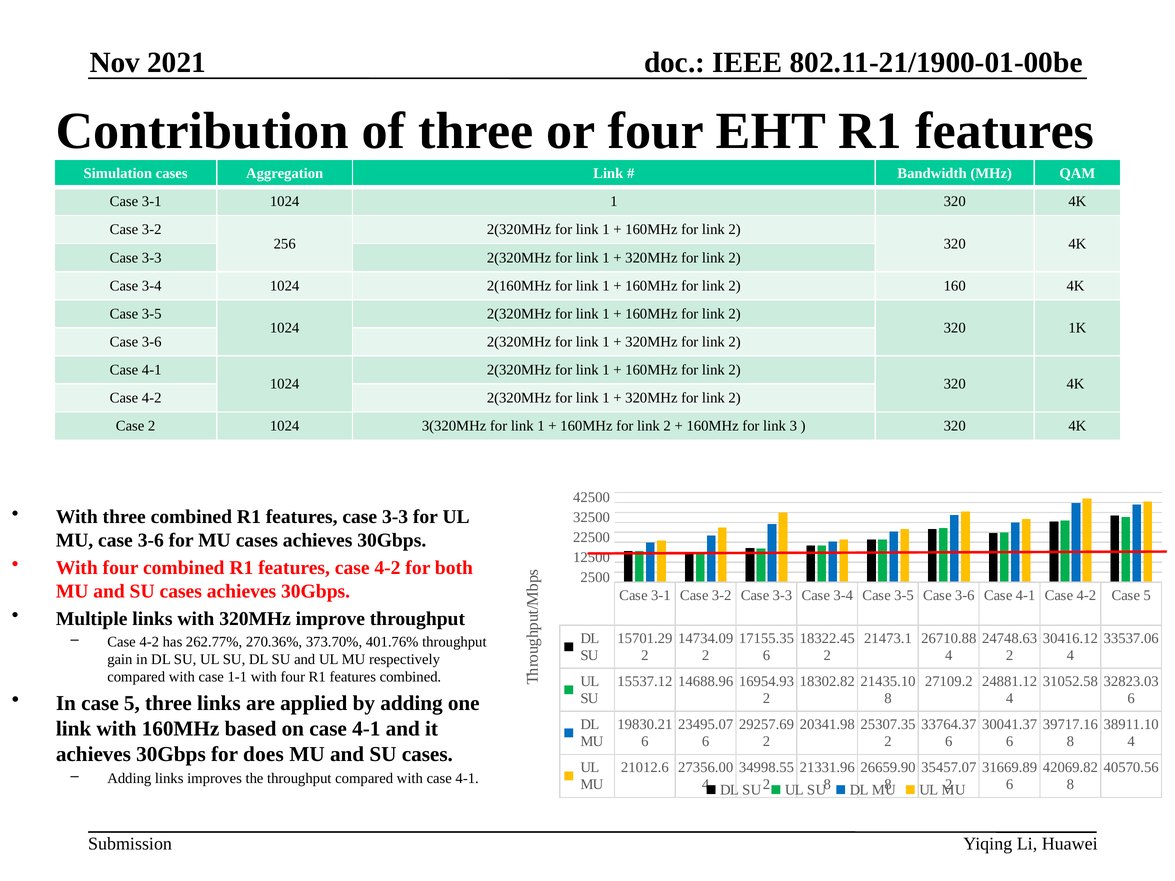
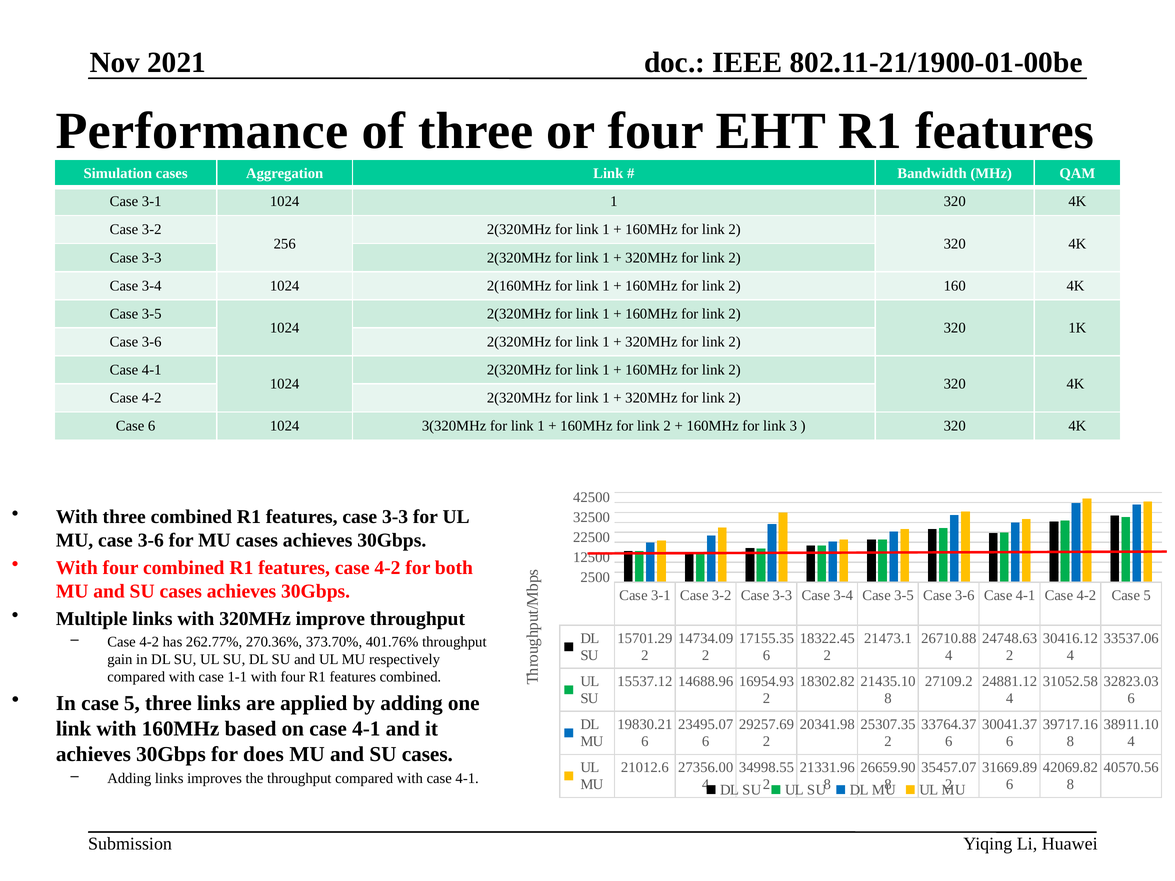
Contribution: Contribution -> Performance (202, 131)
Case 2: 2 -> 6 (152, 426)
